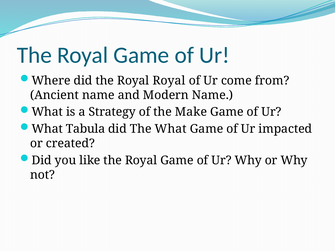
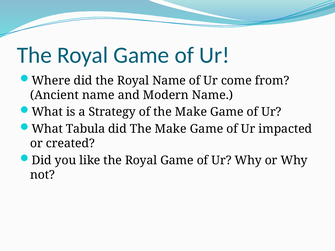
Royal Royal: Royal -> Name (169, 81)
did The What: What -> Make (171, 129)
